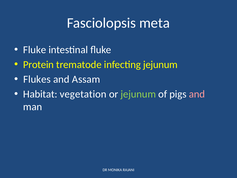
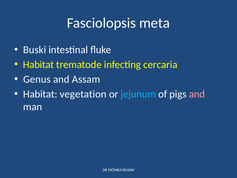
Fluke: Fluke -> Buski (35, 50)
Protein: Protein -> Habitat (38, 64)
infecting jejunum: jejunum -> cercaria (160, 64)
Flukes: Flukes -> Genus (37, 79)
jejunum colour: light green -> light blue (138, 94)
